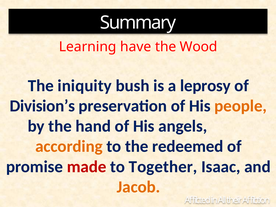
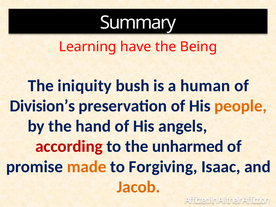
Wood: Wood -> Being (199, 47)
leprosy: leprosy -> human (205, 86)
according colour: orange -> red (69, 146)
redeemed: redeemed -> unharmed (188, 146)
made colour: red -> orange (87, 167)
Together: Together -> Forgiving (163, 167)
